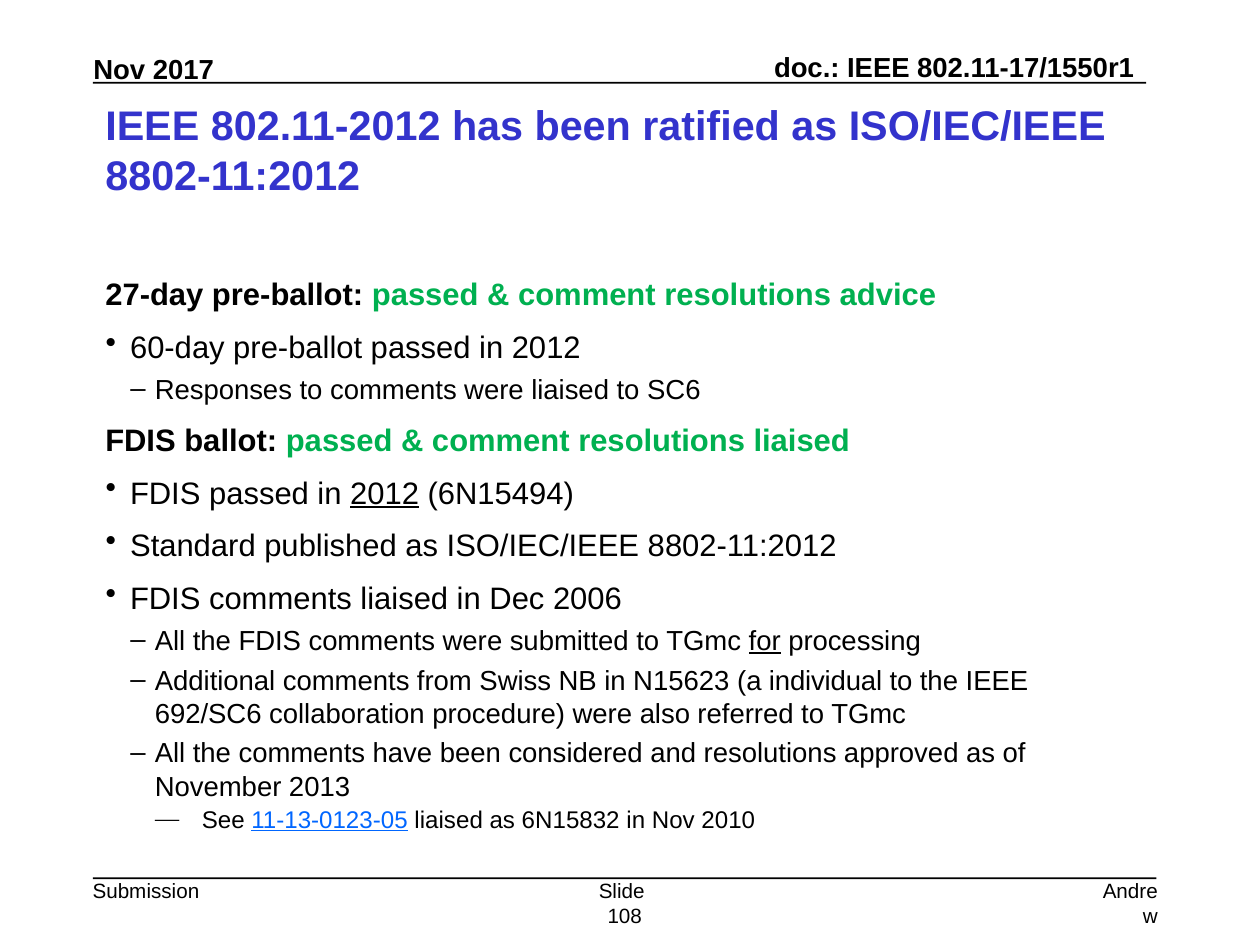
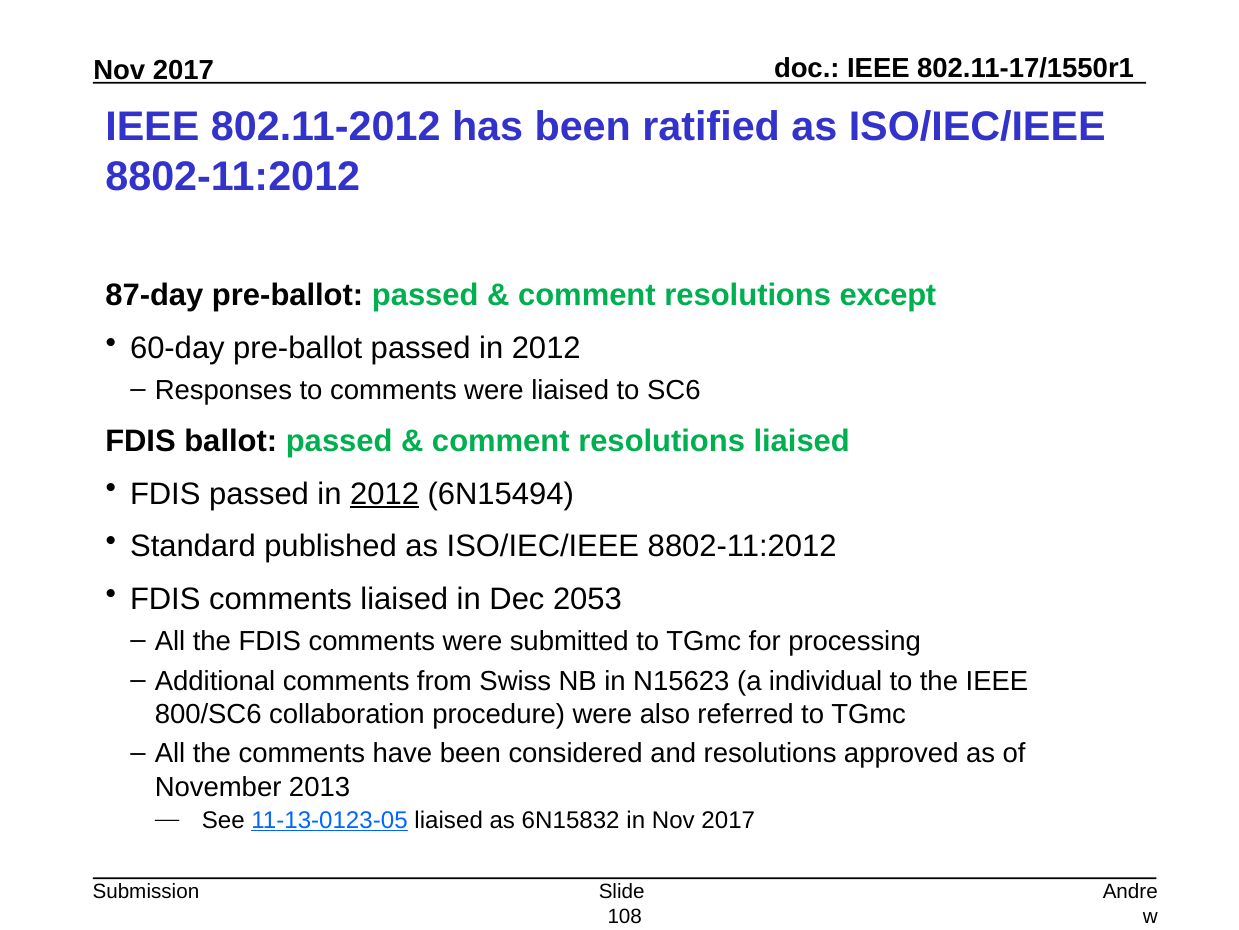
27-day: 27-day -> 87-day (154, 295)
advice: advice -> except (888, 295)
2006: 2006 -> 2053 (587, 599)
for underline: present -> none (765, 640)
692/SC6: 692/SC6 -> 800/SC6 (208, 713)
in Nov 2010: 2010 -> 2017 (728, 819)
